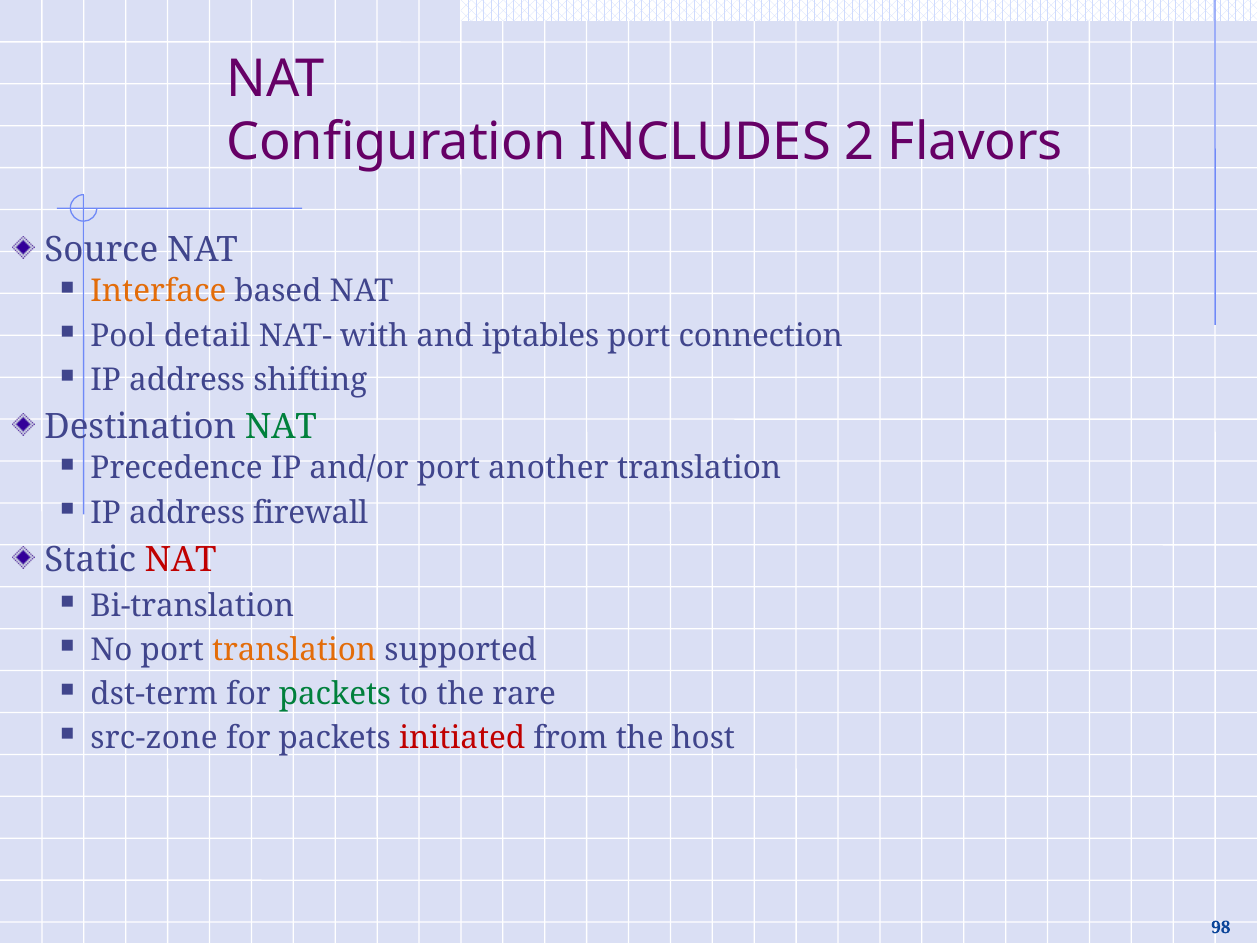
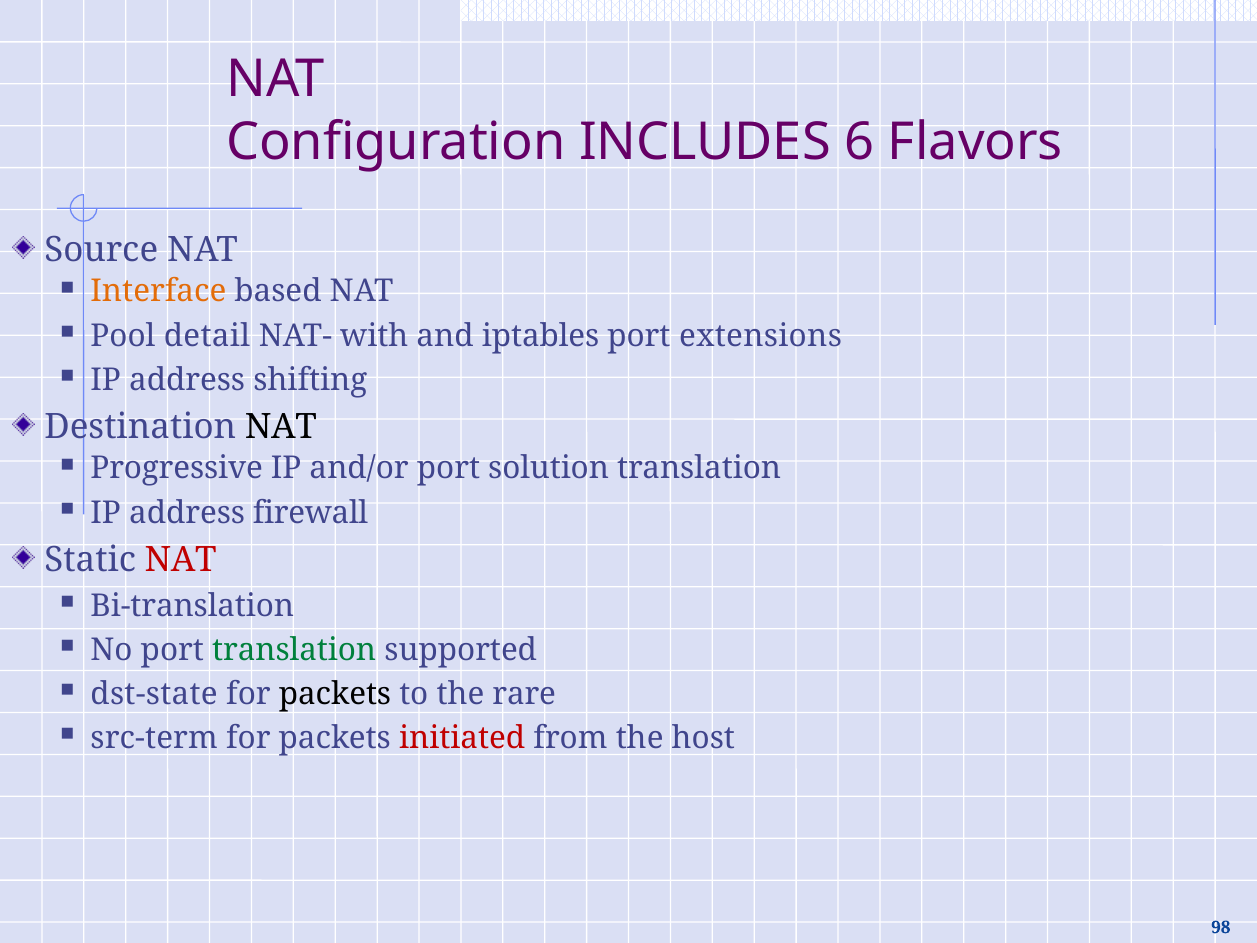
2: 2 -> 6 (859, 142)
connection: connection -> extensions (761, 336)
NAT colour: green -> black (281, 427)
Precedence: Precedence -> Progressive (177, 468)
another: another -> solution (549, 468)
translation colour: orange -> green (294, 650)
dst-term: dst-term -> dst-state (154, 694)
packets colour: green -> black (335, 694)
src-zone: src-zone -> src-term (154, 738)
